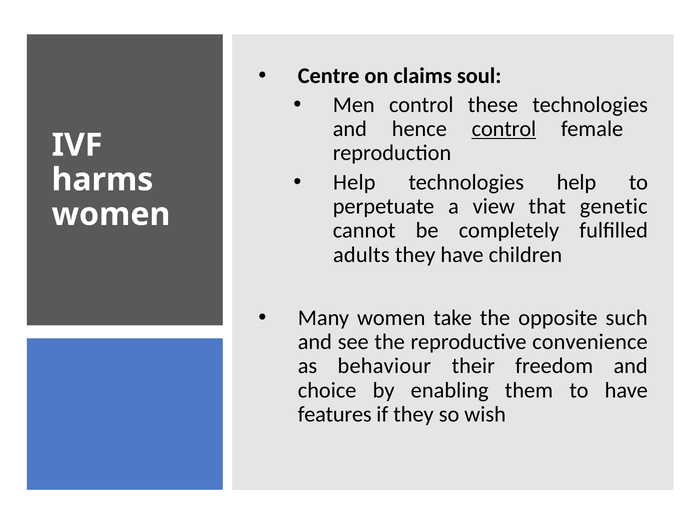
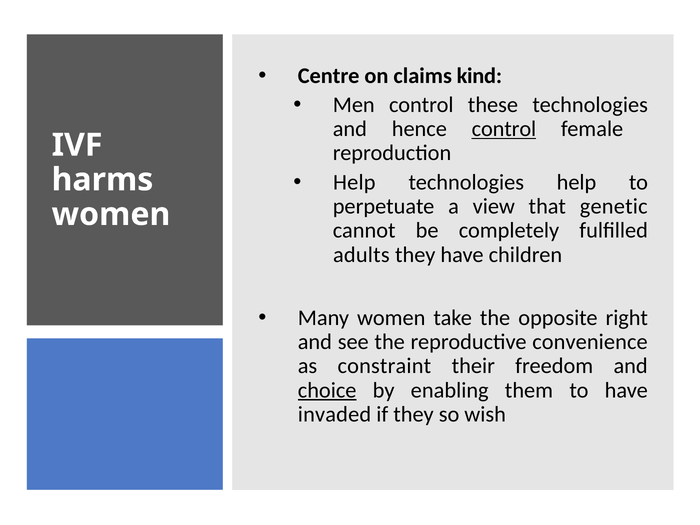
soul: soul -> kind (479, 76)
such: such -> right (627, 318)
behaviour: behaviour -> constraint (384, 366)
choice underline: none -> present (327, 390)
features: features -> invaded (334, 414)
